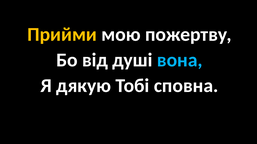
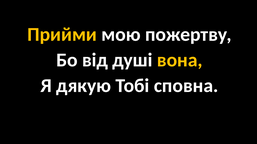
вона colour: light blue -> yellow (180, 60)
